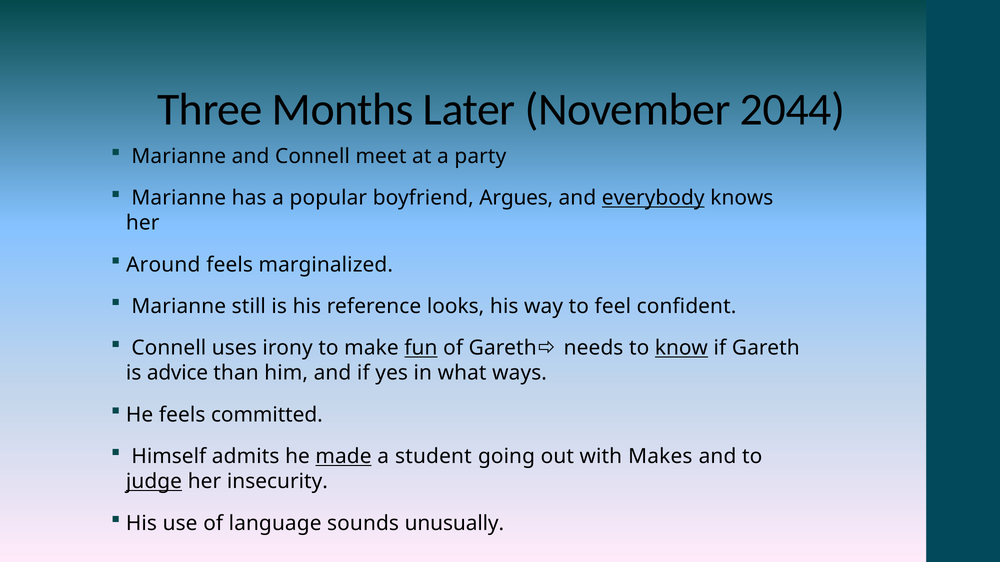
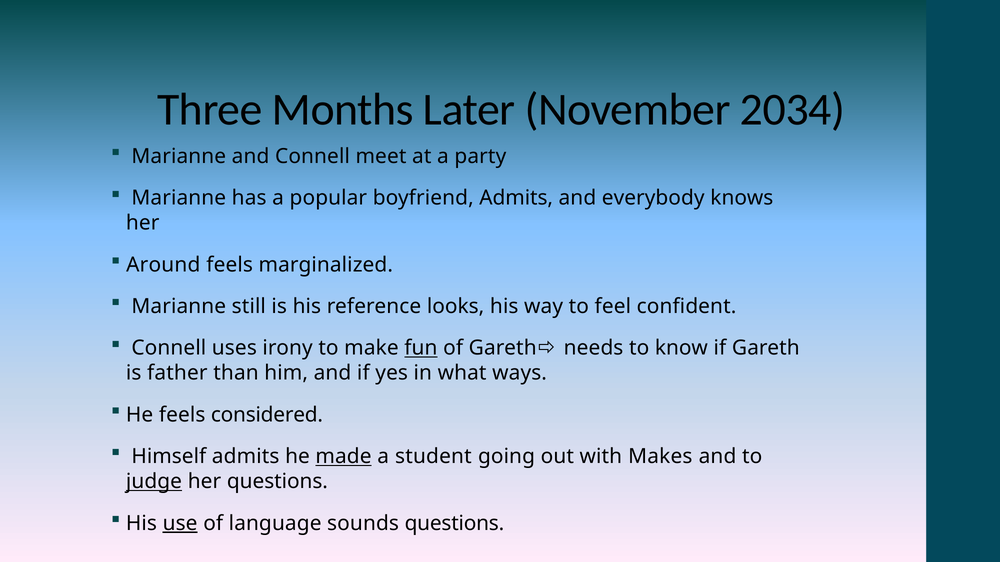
2044: 2044 -> 2034 (792, 110)
boyfriend Argues: Argues -> Admits (516, 198)
everybody underline: present -> none (653, 198)
know underline: present -> none (681, 348)
advice: advice -> father (177, 373)
committed: committed -> considered (267, 415)
her insecurity: insecurity -> questions (277, 482)
use underline: none -> present (180, 524)
sounds unusually: unusually -> questions (454, 524)
